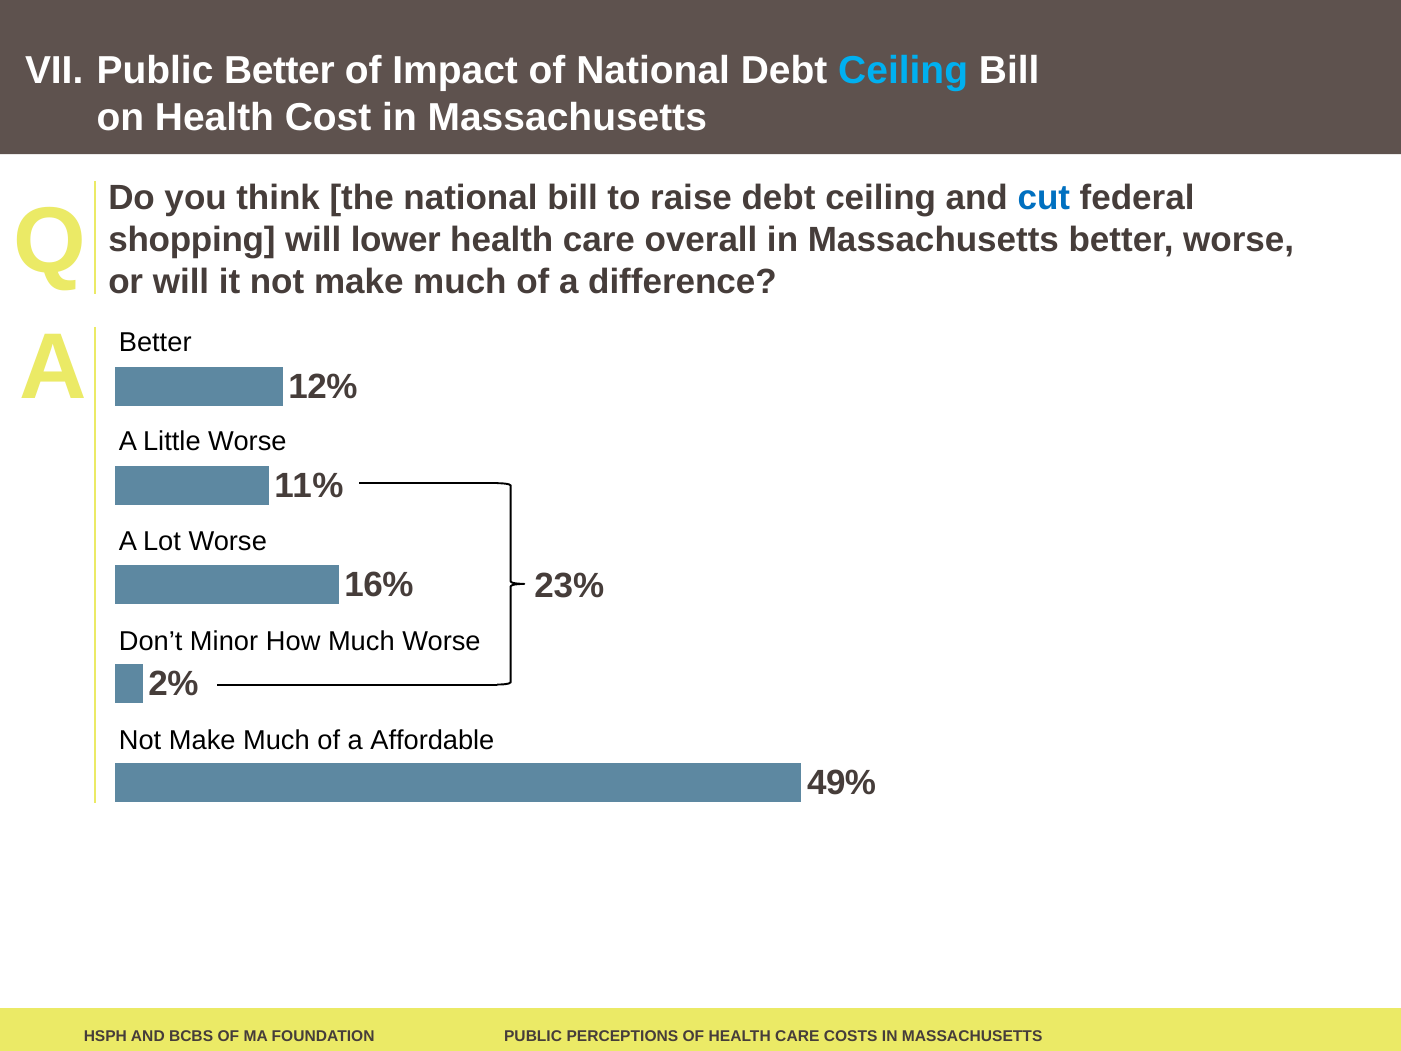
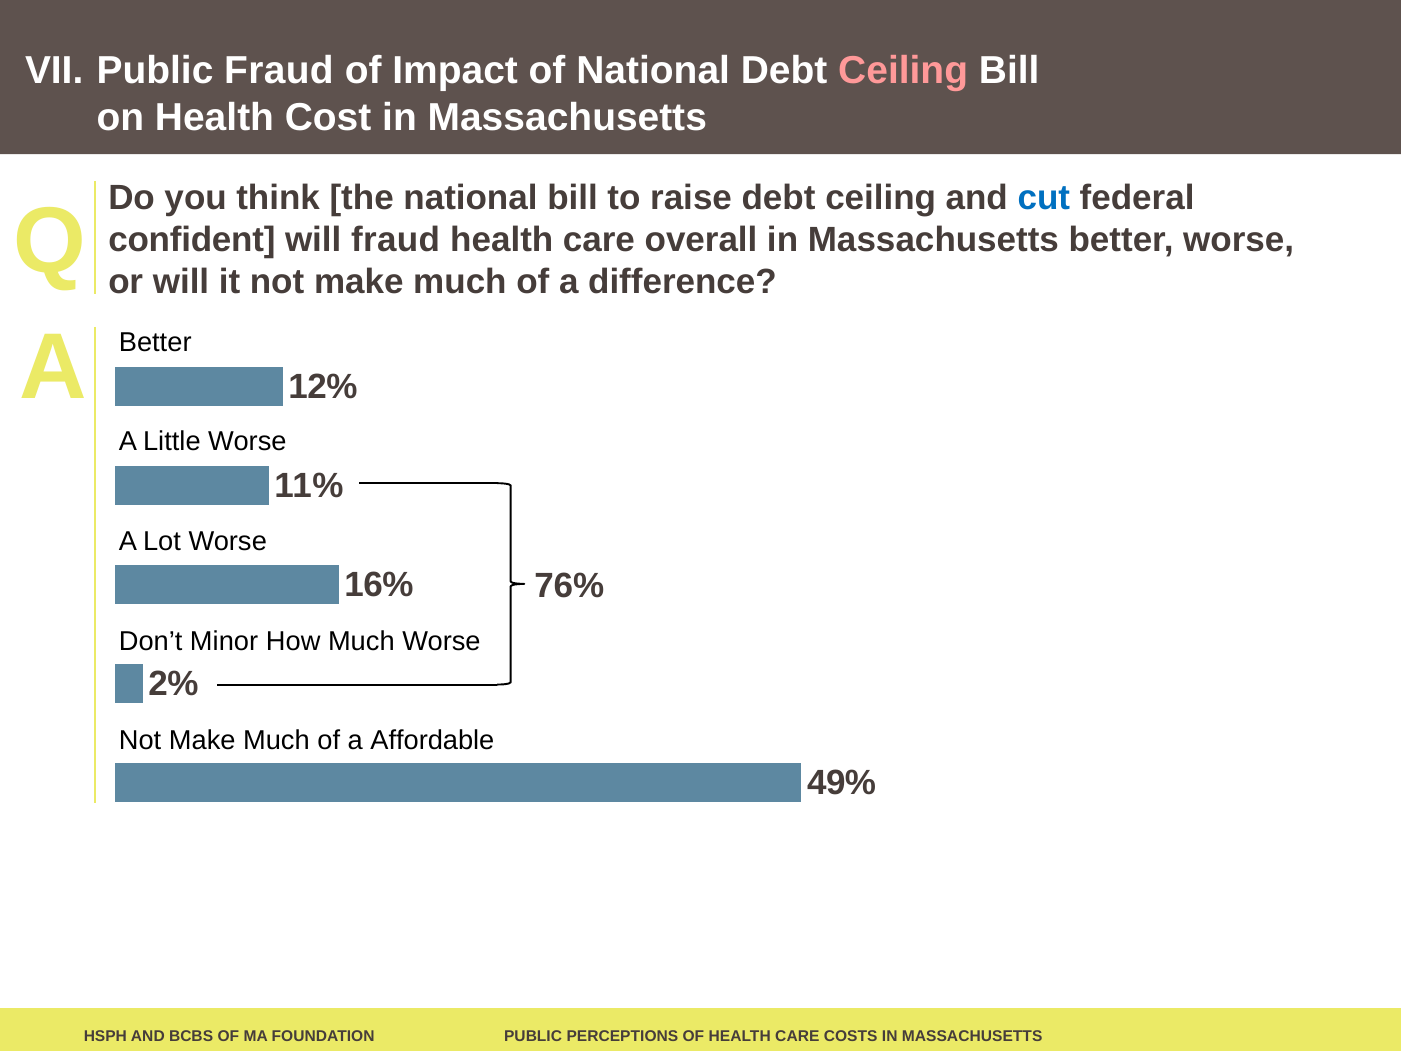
Public Better: Better -> Fraud (279, 70)
Ceiling colour: light blue -> pink (903, 70)
shopping: shopping -> confident (192, 240)
will lower: lower -> fraud (396, 240)
23%: 23% -> 76% (569, 586)
